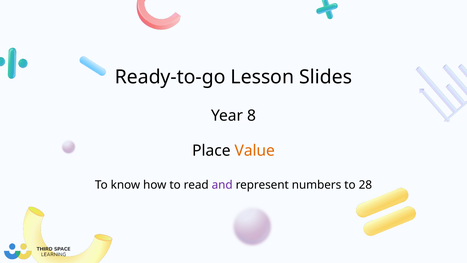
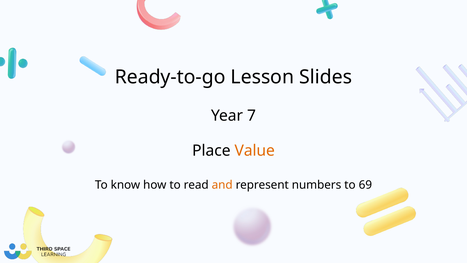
8: 8 -> 7 (251, 116)
and colour: purple -> orange (222, 185)
28: 28 -> 69 (365, 185)
